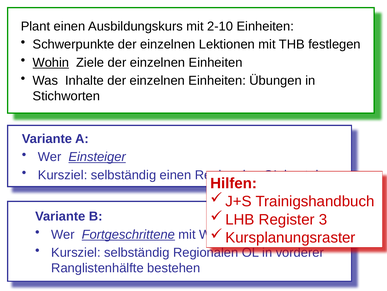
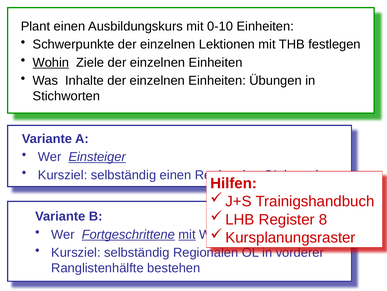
2-10: 2-10 -> 0-10 (220, 26)
3: 3 -> 8 (323, 219)
mit underline: none -> present (187, 234)
